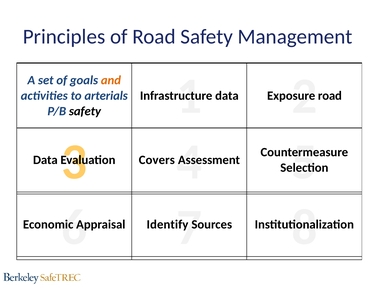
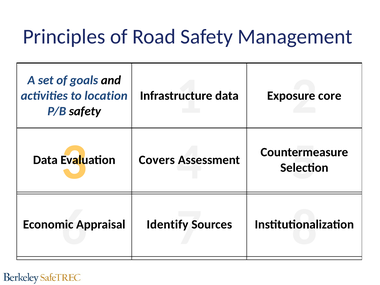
and colour: orange -> black (111, 80)
arterials: arterials -> location (106, 96)
road: road -> core (330, 96)
